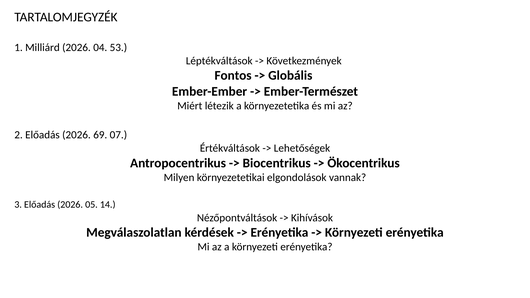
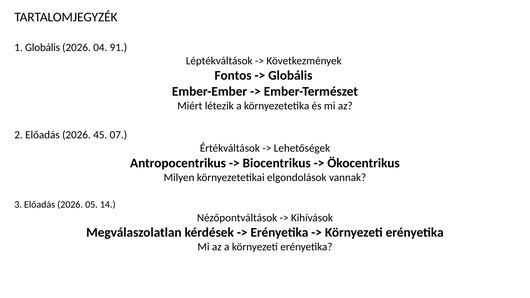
1 Milliárd: Milliárd -> Globális (43, 48)
53: 53 -> 91 (118, 48)
69: 69 -> 45 (100, 135)
